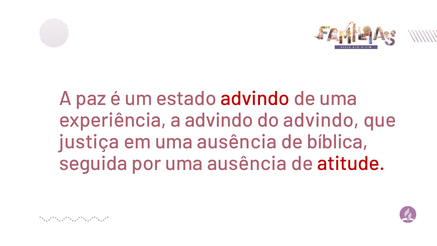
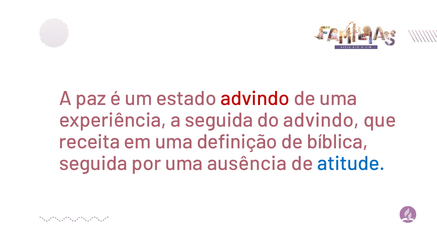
a advindo: advindo -> seguida (219, 120)
justiça: justiça -> receita (90, 142)
em uma ausência: ausência -> definição (237, 142)
atitude colour: red -> blue (351, 163)
